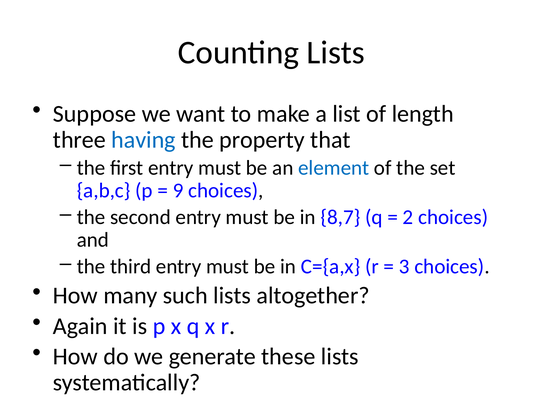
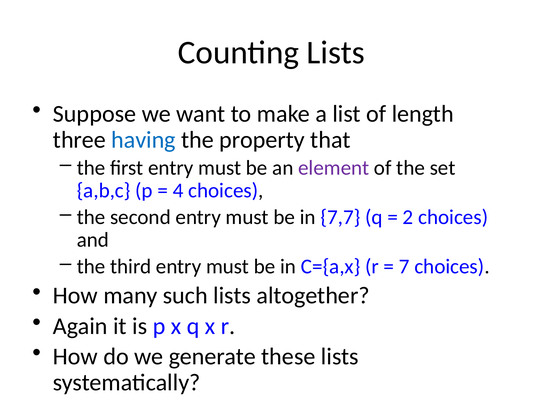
element colour: blue -> purple (334, 168)
9: 9 -> 4 (178, 191)
8,7: 8,7 -> 7,7 (341, 217)
3: 3 -> 7 (404, 267)
